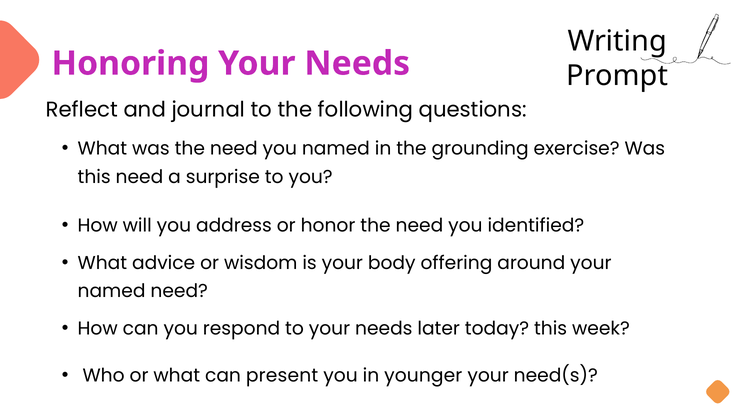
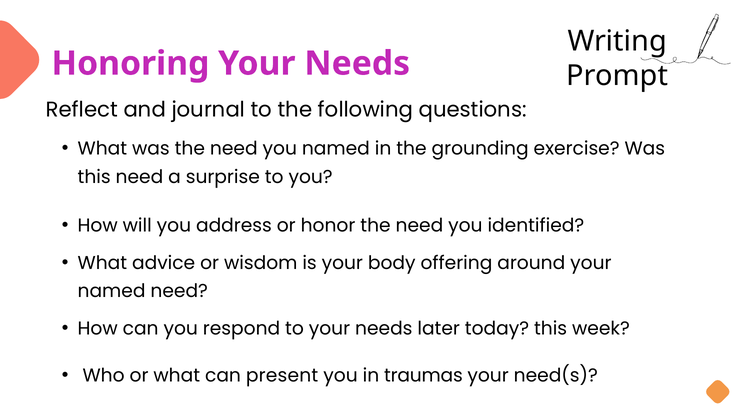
younger: younger -> traumas (423, 375)
